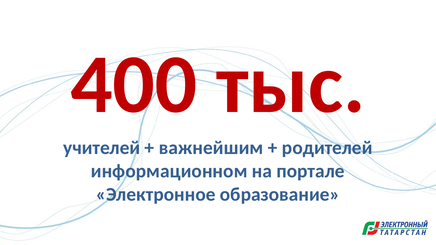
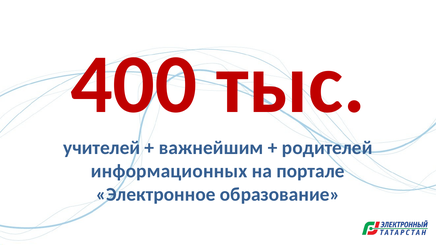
информационном: информационном -> информационных (169, 171)
